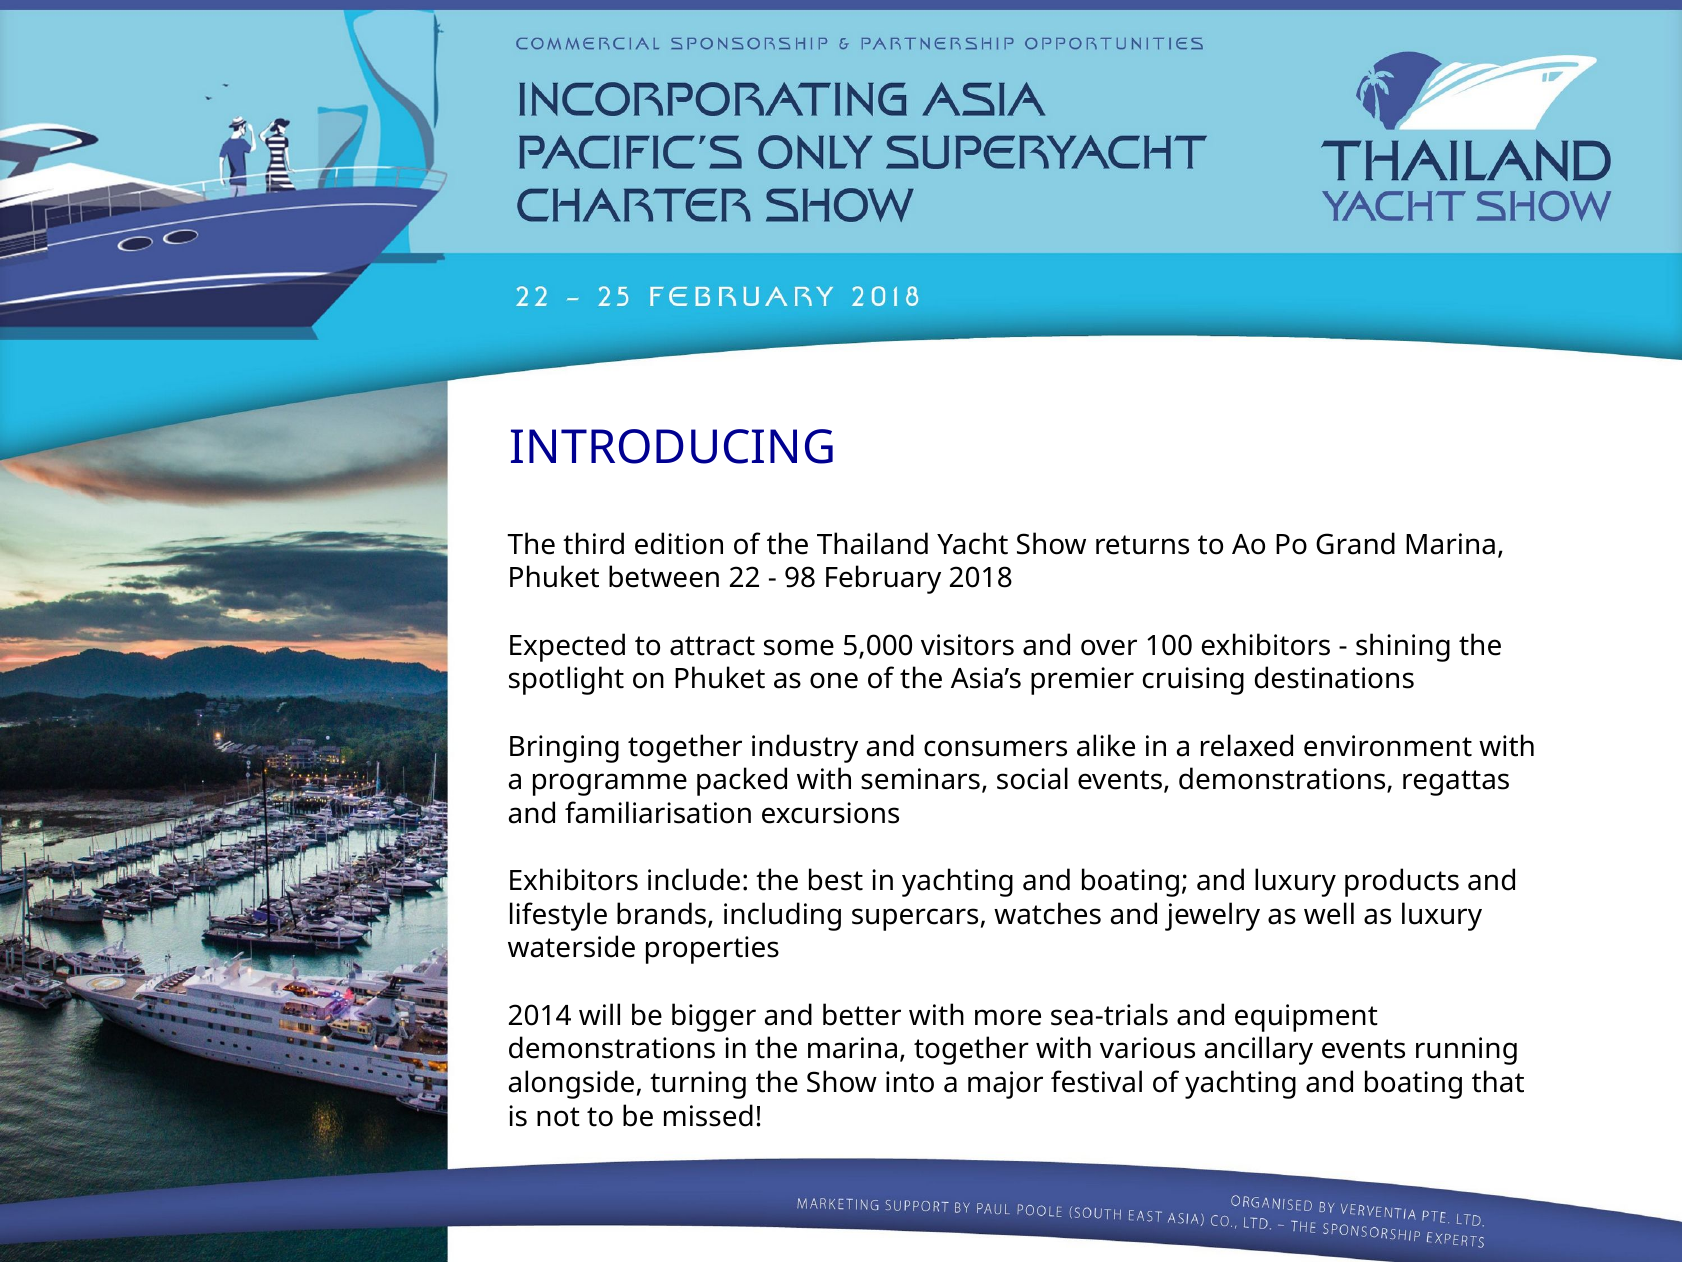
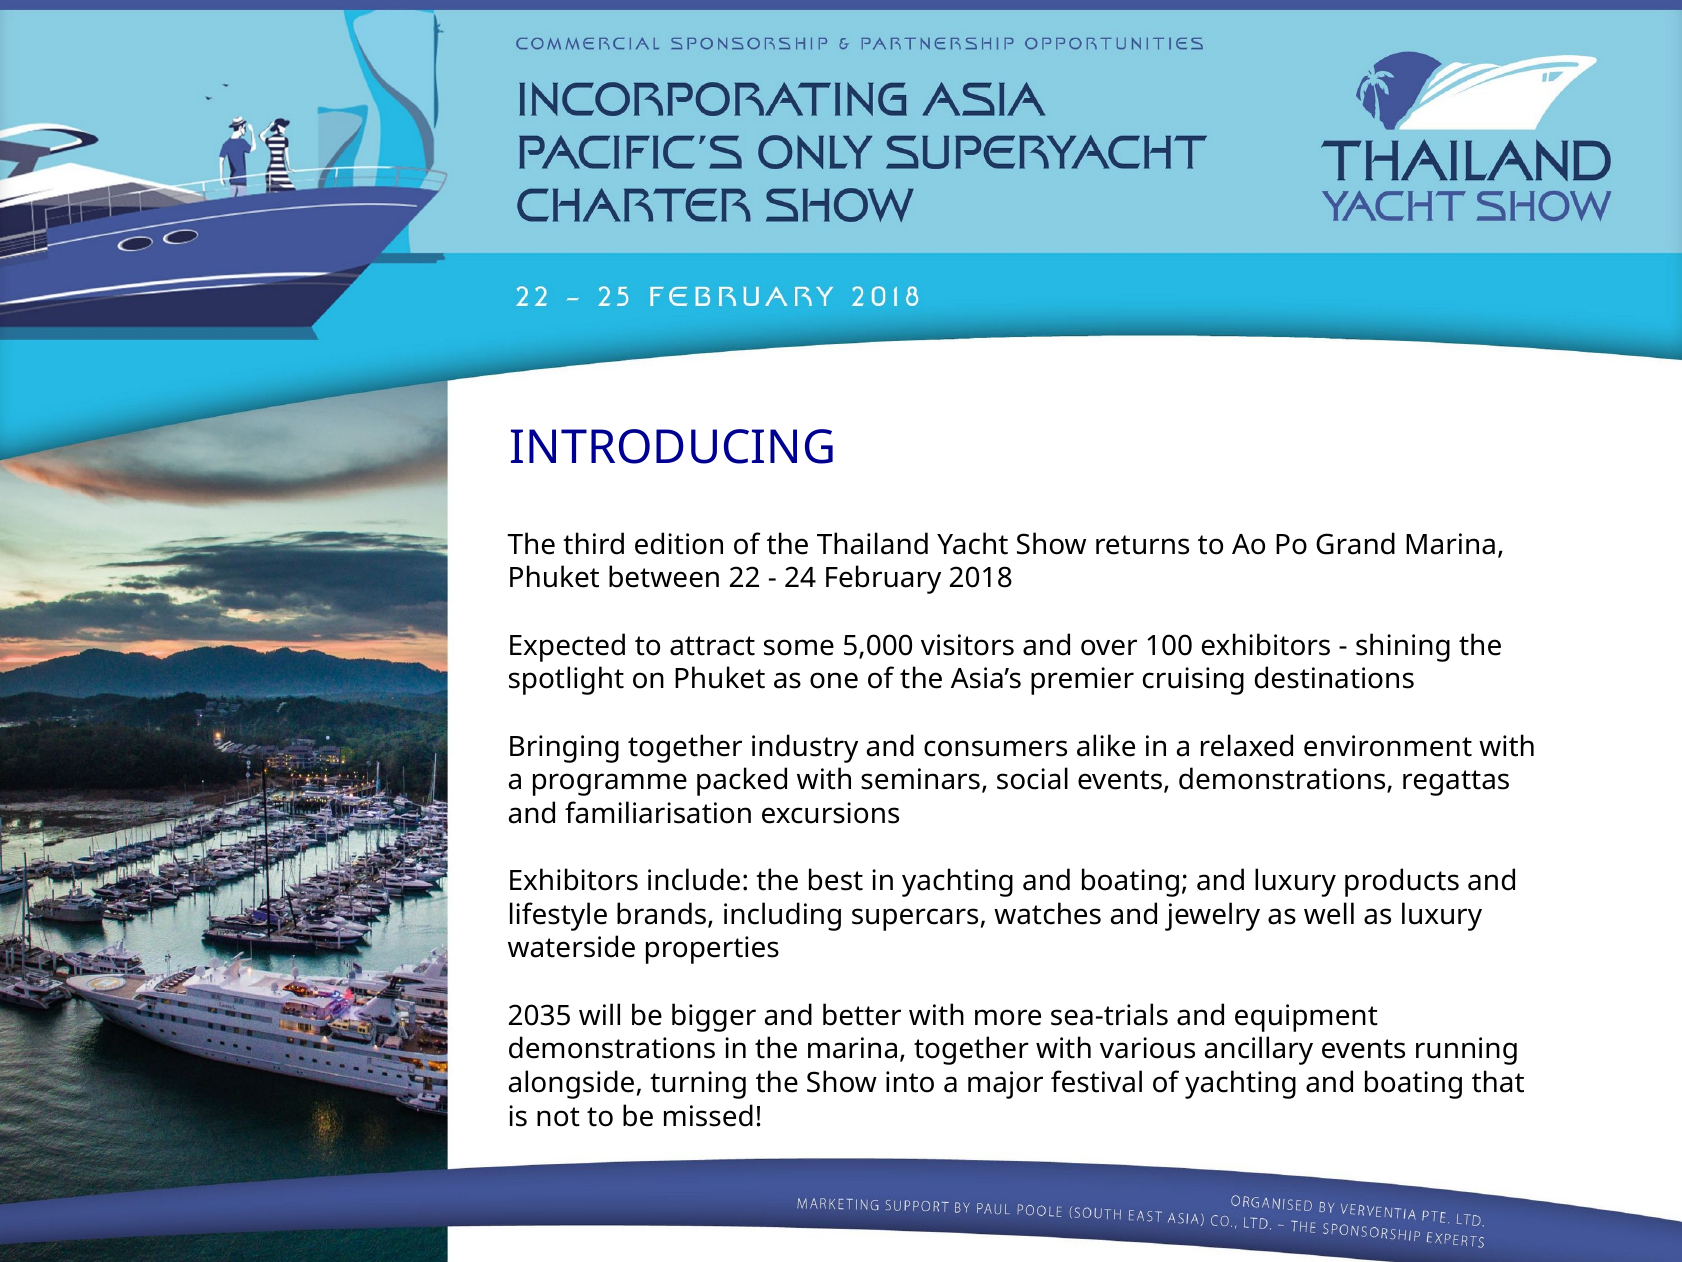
98: 98 -> 24 (800, 578)
2014: 2014 -> 2035 (540, 1016)
